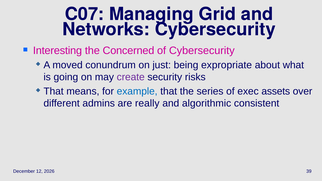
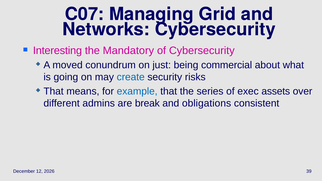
Concerned: Concerned -> Mandatory (128, 51)
expropriate: expropriate -> commercial (227, 65)
create colour: purple -> blue (131, 77)
really: really -> break (147, 103)
algorithmic: algorithmic -> obligations (207, 103)
